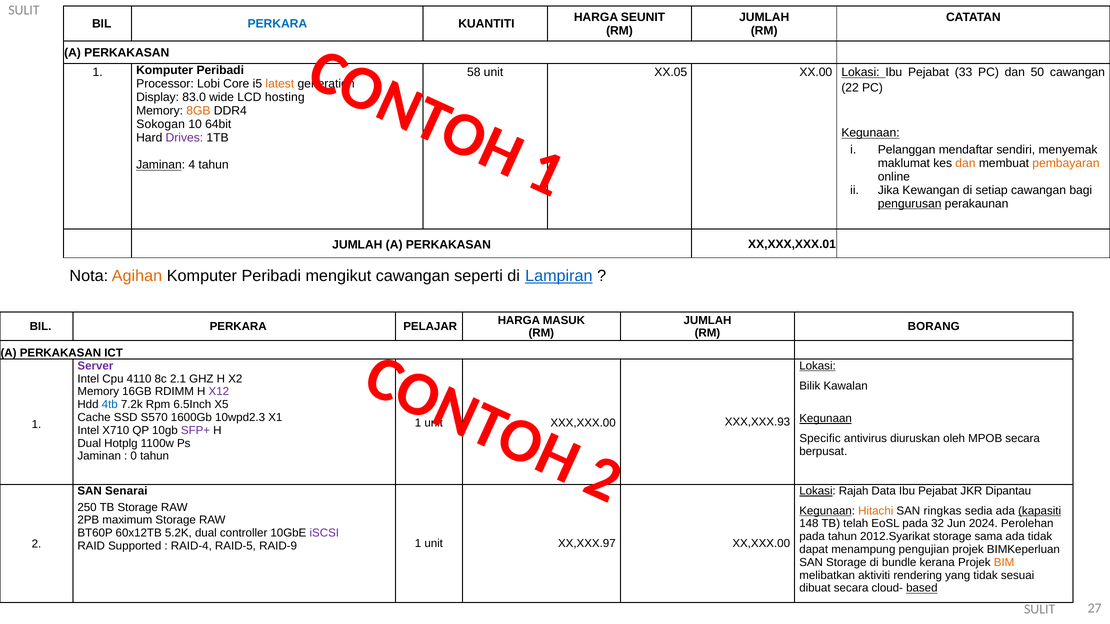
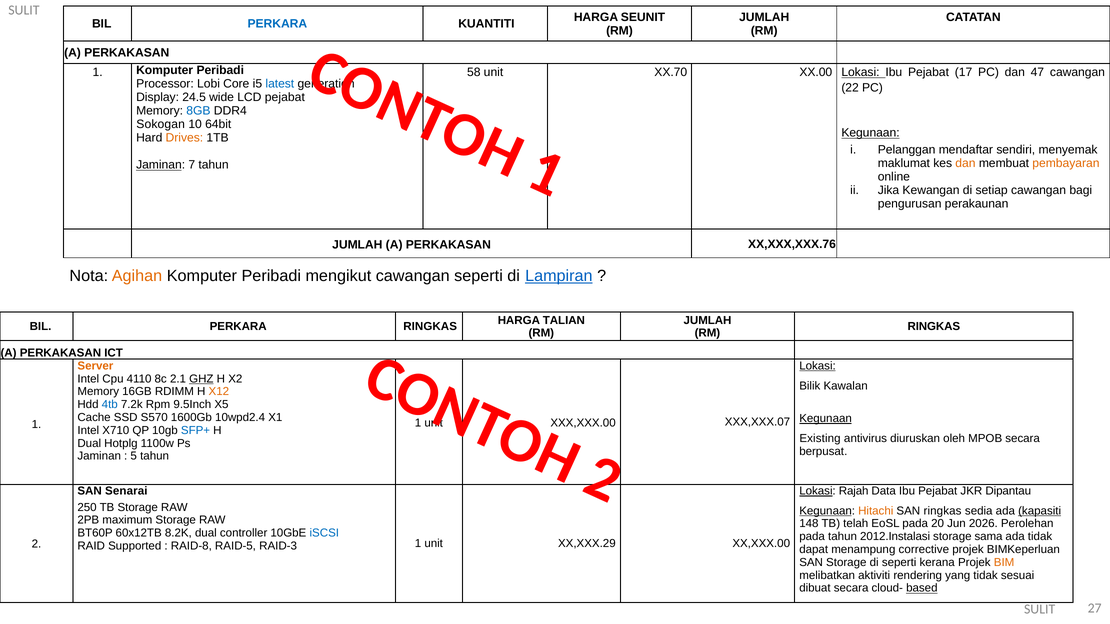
XX.05: XX.05 -> XX.70 (671, 73)
33: 33 -> 17 (964, 73)
50: 50 -> 47 (1037, 73)
latest colour: orange -> blue (280, 84)
83.0: 83.0 -> 24.5 (194, 97)
LCD hosting: hosting -> pejabat (285, 97)
8GB colour: orange -> blue (198, 111)
Drives colour: purple -> orange (184, 138)
4: 4 -> 7 (192, 165)
pengurusan underline: present -> none (910, 204)
XX,XXX,XXX.01: XX,XXX,XXX.01 -> XX,XXX,XXX.76 (792, 244)
MASUK: MASUK -> TALIAN (564, 320)
PERKARA PELAJAR: PELAJAR -> RINGKAS (430, 327)
BORANG: BORANG -> RINGKAS (934, 327)
Server colour: purple -> orange (95, 366)
GHZ underline: none -> present (201, 379)
X12 colour: purple -> orange (219, 392)
6.5Inch: 6.5Inch -> 9.5Inch (192, 405)
10wpd2.3: 10wpd2.3 -> 10wpd2.4 (240, 418)
XXX,XXX.93: XXX,XXX.93 -> XXX,XXX.07 (757, 422)
SFP+ colour: purple -> blue (196, 431)
Specific: Specific -> Existing (820, 439)
0: 0 -> 5 (134, 456)
32: 32 -> 20 (938, 524)
2024: 2024 -> 2026 (983, 524)
5.2K: 5.2K -> 8.2K (178, 533)
iSCSI colour: purple -> blue (324, 533)
2012.Syarikat: 2012.Syarikat -> 2012.Instalasi (895, 537)
RAID-4: RAID-4 -> RAID-8 (191, 546)
RAID-9: RAID-9 -> RAID-3 (278, 546)
XX,XXX.97: XX,XXX.97 -> XX,XXX.29 (587, 544)
pengujian: pengujian -> corrective (924, 550)
di bundle: bundle -> seperti (899, 563)
